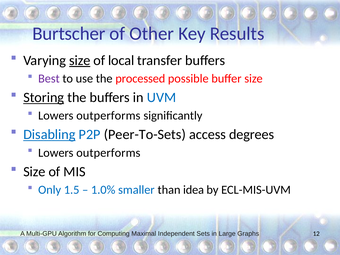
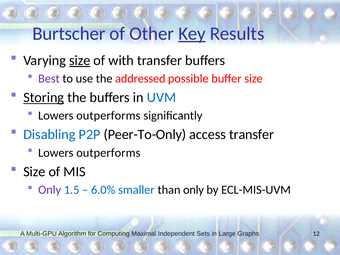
Key underline: none -> present (192, 34)
local: local -> with (121, 60)
processed: processed -> addressed (140, 79)
Disabling underline: present -> none (49, 135)
Peer-To-Sets: Peer-To-Sets -> Peer-To-Only (145, 135)
access degrees: degrees -> transfer (252, 135)
Only colour: blue -> purple (50, 190)
1.0%: 1.0% -> 6.0% (103, 190)
than idea: idea -> only (194, 190)
